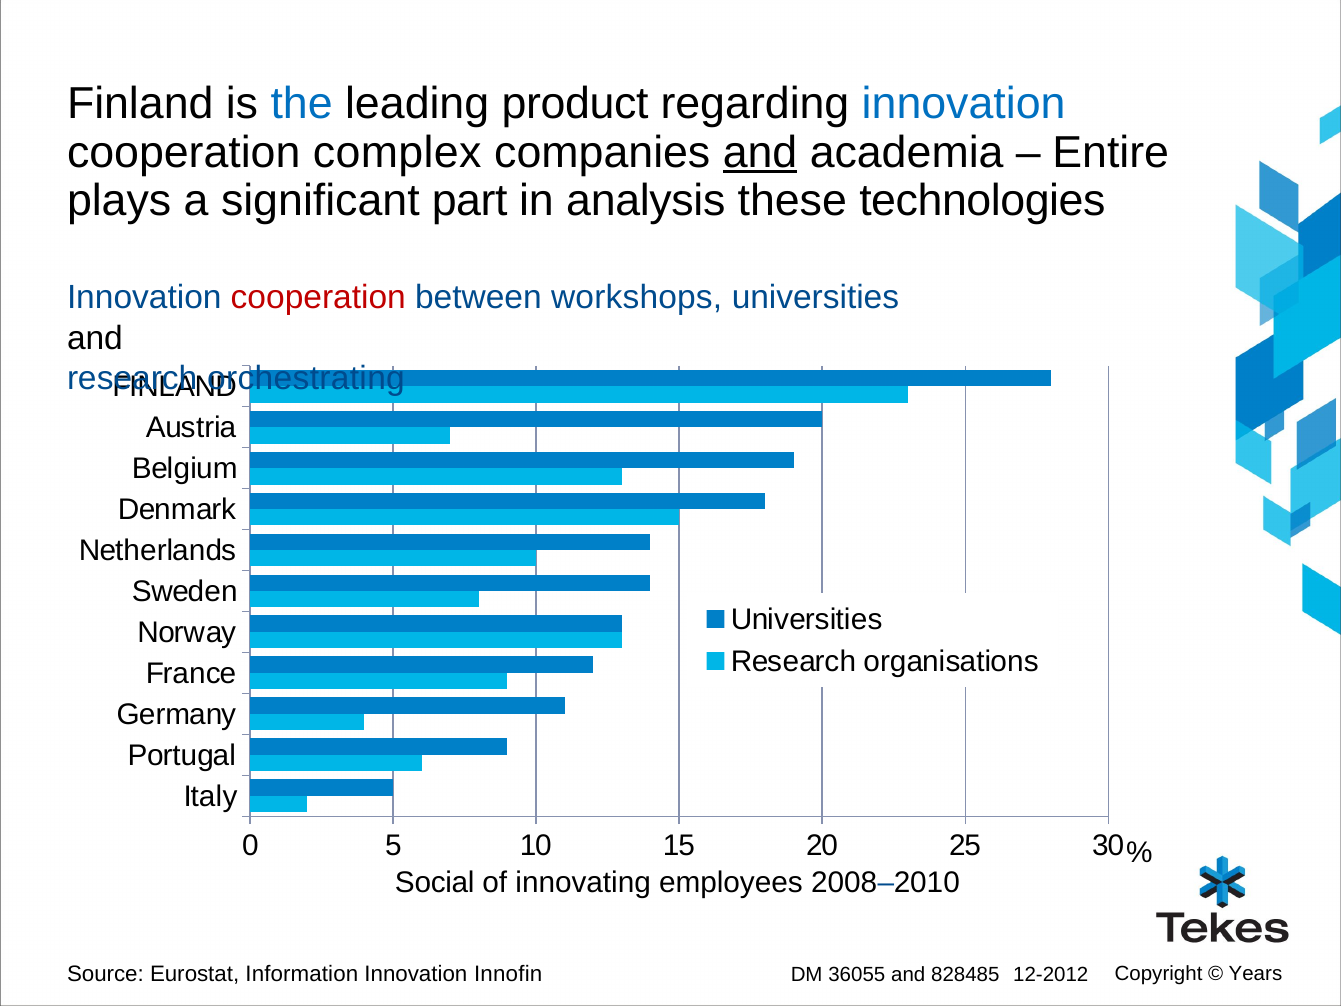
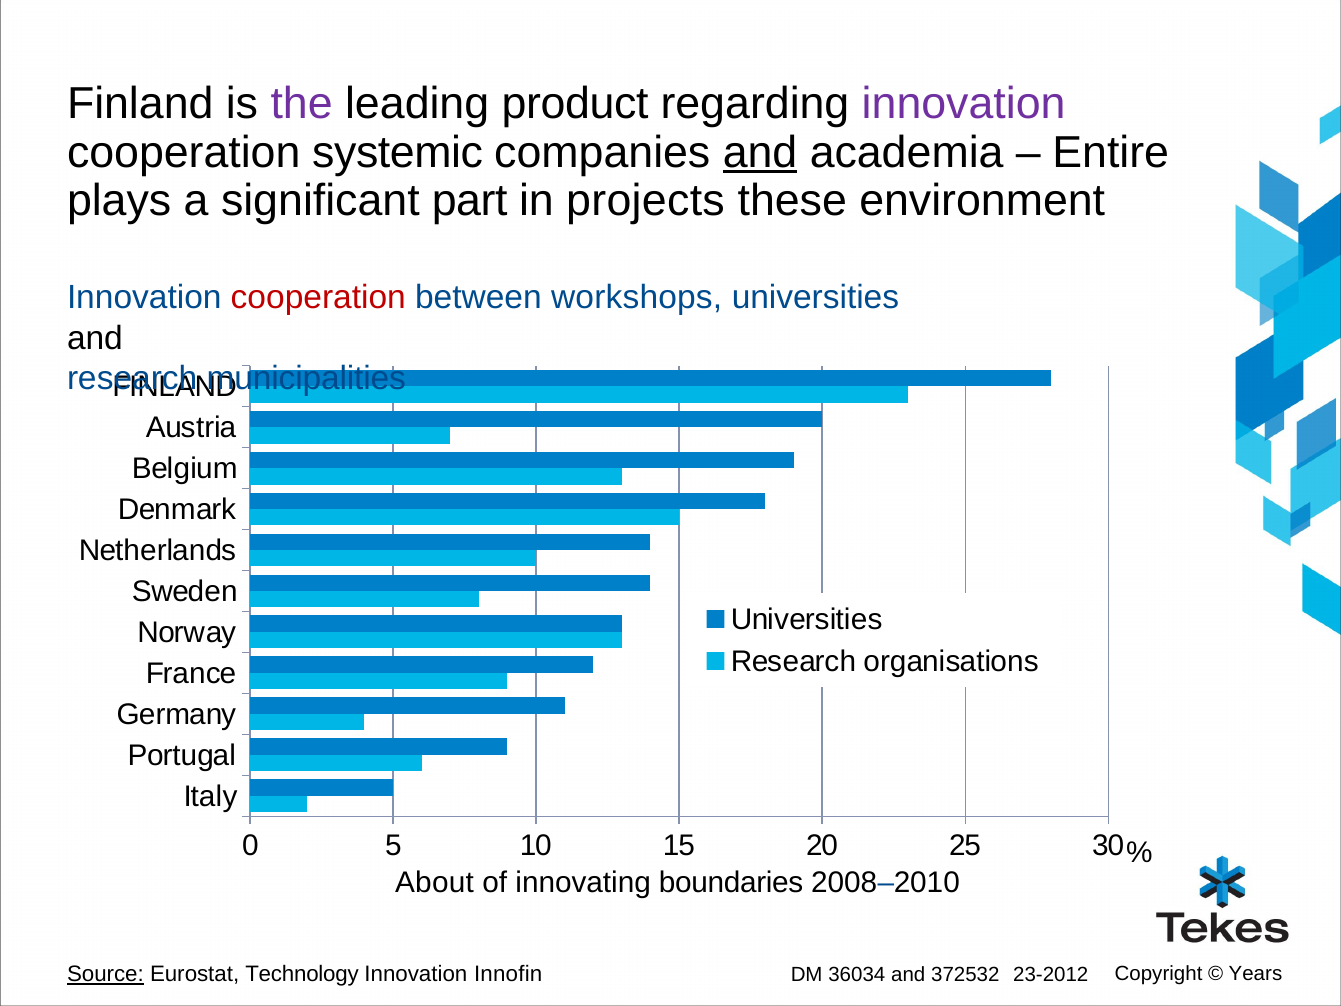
the colour: blue -> purple (302, 104)
innovation colour: blue -> purple (964, 104)
complex: complex -> systemic (398, 152)
analysis: analysis -> projects (646, 201)
technologies: technologies -> environment (982, 201)
orchestrating: orchestrating -> municipalities (306, 378)
Social: Social -> About (434, 883)
employees: employees -> boundaries (731, 883)
Source underline: none -> present (105, 974)
Information: Information -> Technology (302, 974)
36055: 36055 -> 36034 (857, 974)
828485: 828485 -> 372532 (965, 974)
12-2012: 12-2012 -> 23-2012 (1051, 974)
